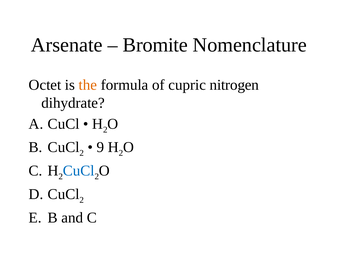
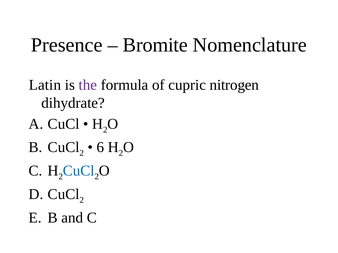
Arsenate: Arsenate -> Presence (67, 45)
Octet: Octet -> Latin (45, 85)
the colour: orange -> purple (88, 85)
9: 9 -> 6 (100, 148)
